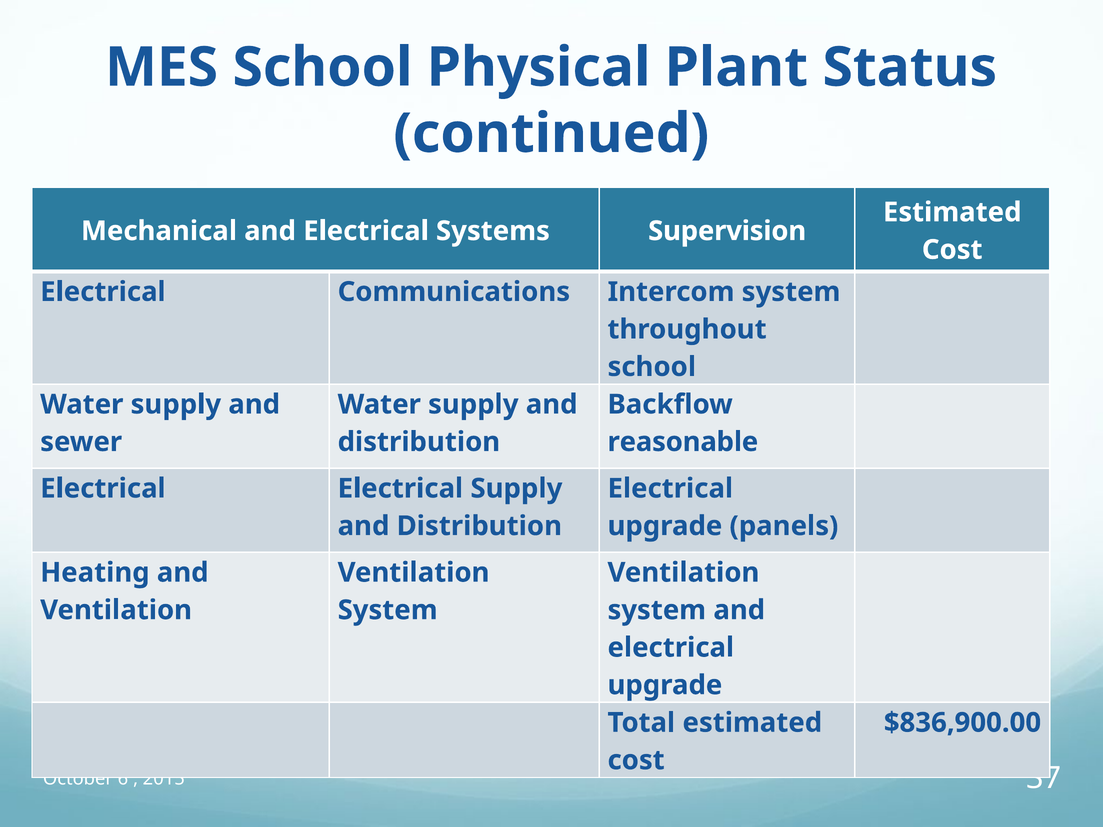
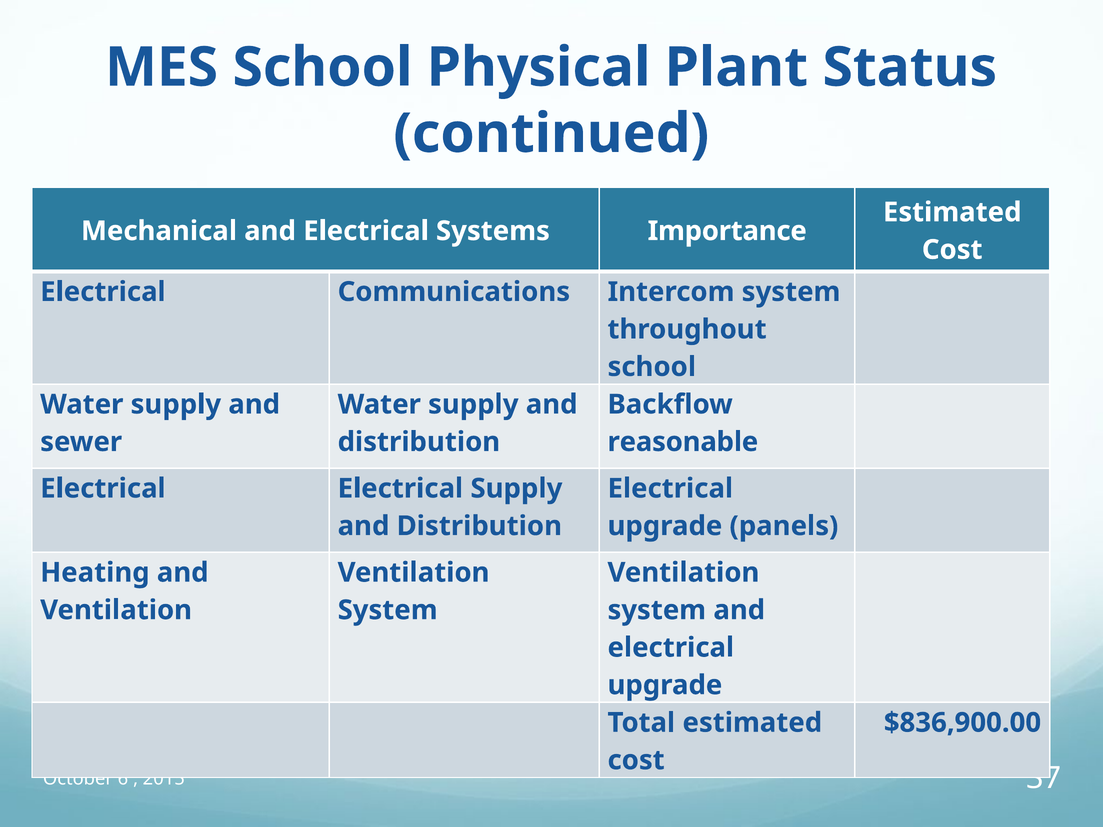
Supervision: Supervision -> Importance (727, 231)
